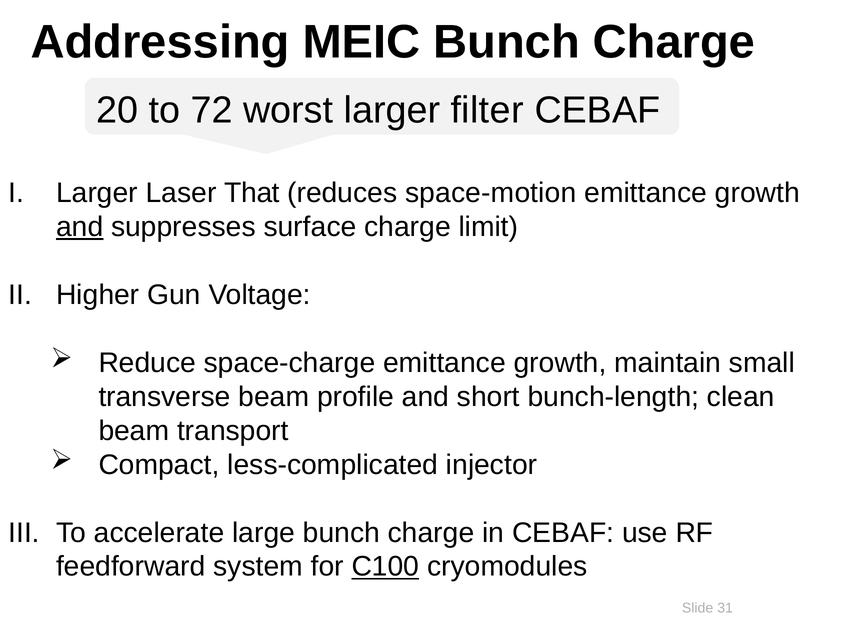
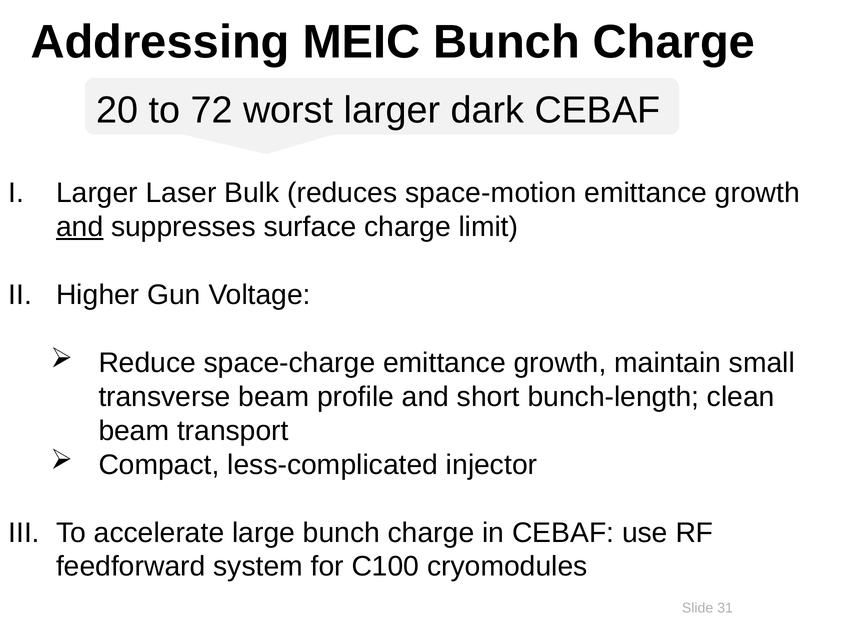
filter: filter -> dark (487, 110)
That: That -> Bulk (252, 193)
C100 underline: present -> none (385, 566)
